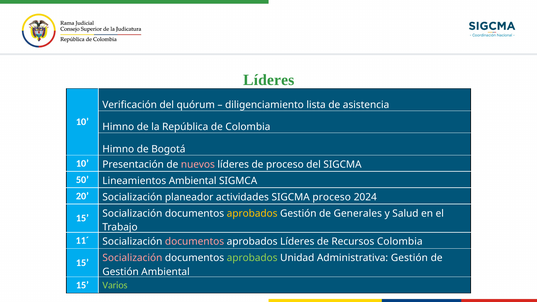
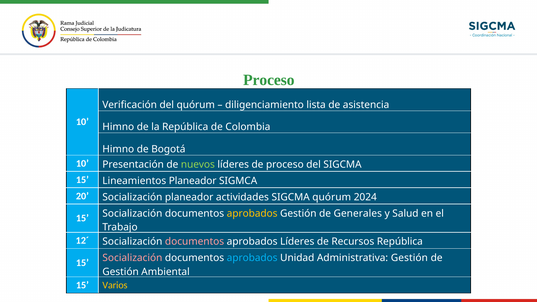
Líderes: Líderes -> Proceso (269, 80)
nuevos colour: pink -> light green (198, 165)
50: 50 -> 15 (82, 180)
Lineamientos Ambiental: Ambiental -> Planeador (193, 181)
SIGCMA proceso: proceso -> quórum (332, 197)
11´: 11´ -> 12´ (82, 241)
Recursos Colombia: Colombia -> República (400, 242)
aprobados colour: light green -> light blue (252, 258)
Varios colour: light green -> yellow (115, 285)
